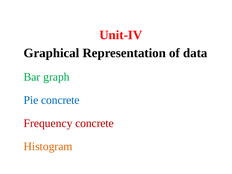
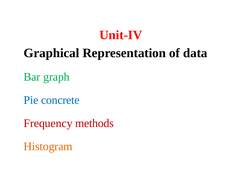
Frequency concrete: concrete -> methods (94, 123)
